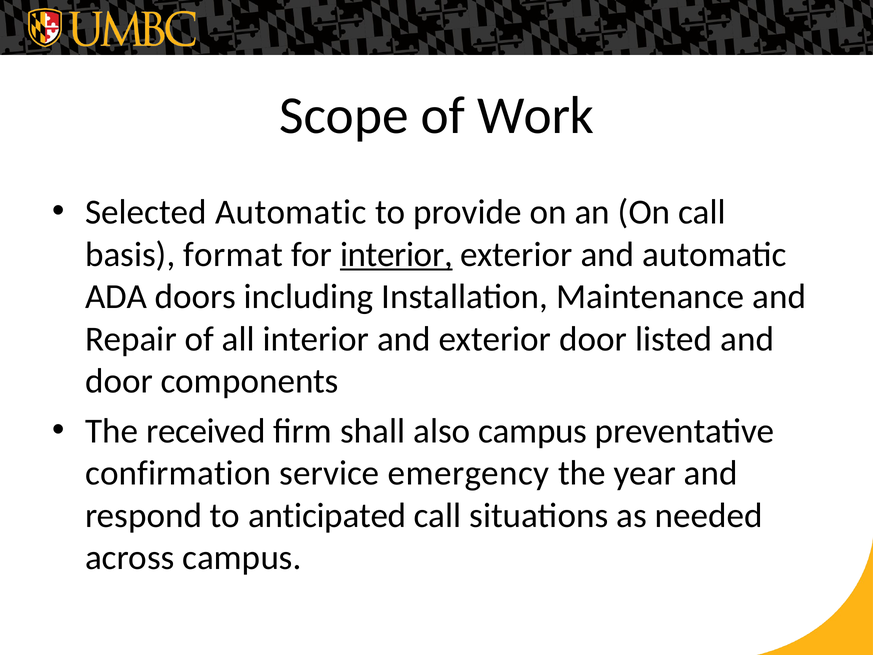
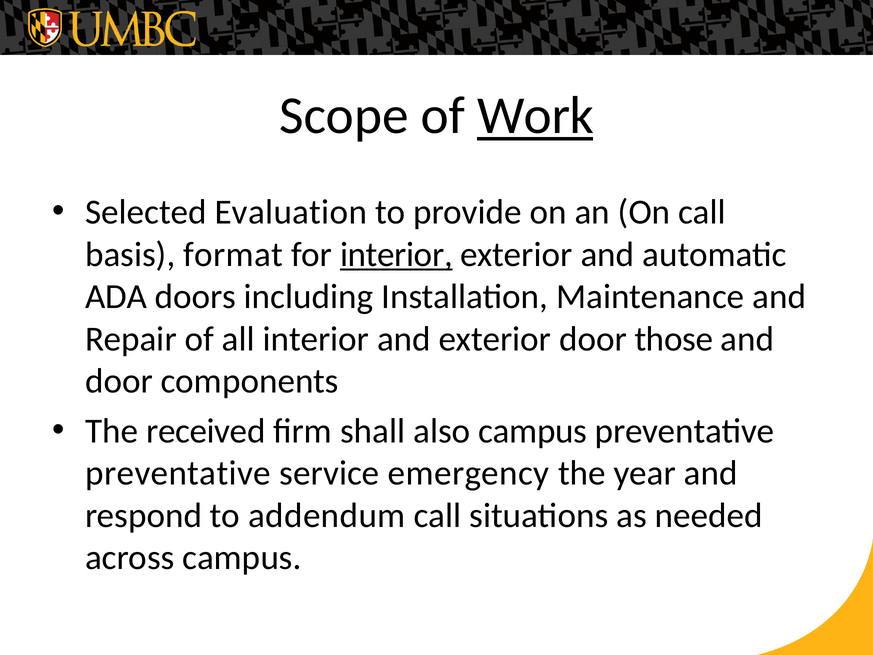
Work underline: none -> present (535, 116)
Selected Automatic: Automatic -> Evaluation (291, 212)
listed: listed -> those (674, 339)
confirmation: confirmation -> preventative (178, 473)
anticipated: anticipated -> addendum (327, 515)
